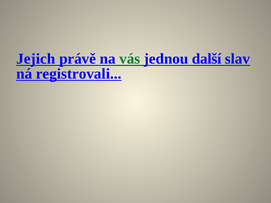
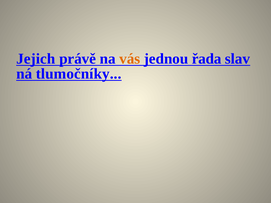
vás colour: green -> orange (130, 59)
další: další -> řada (207, 59)
registrovali: registrovali -> tlumočníky (79, 74)
